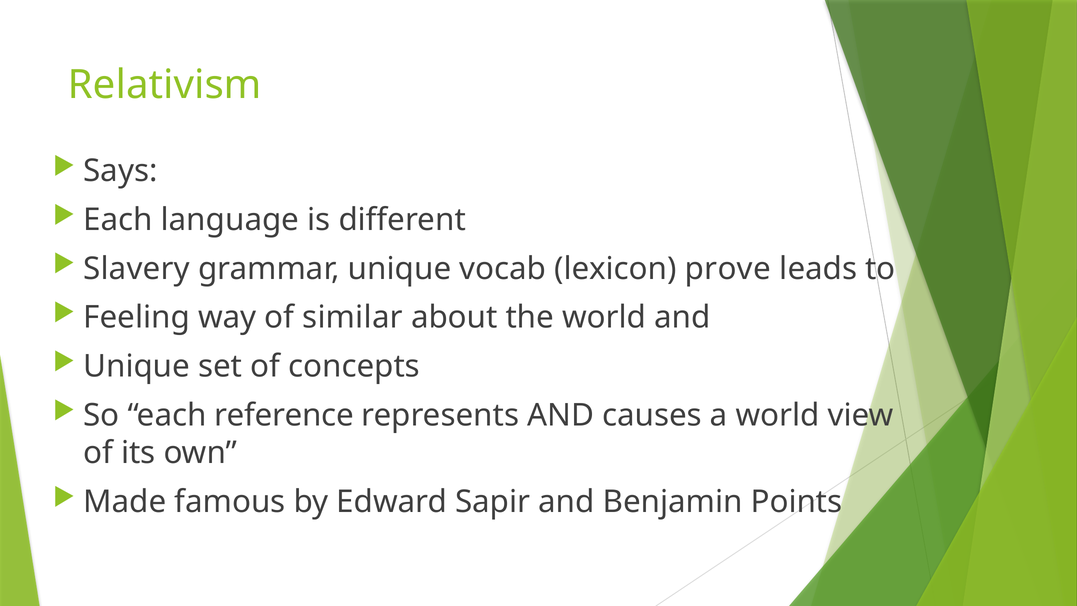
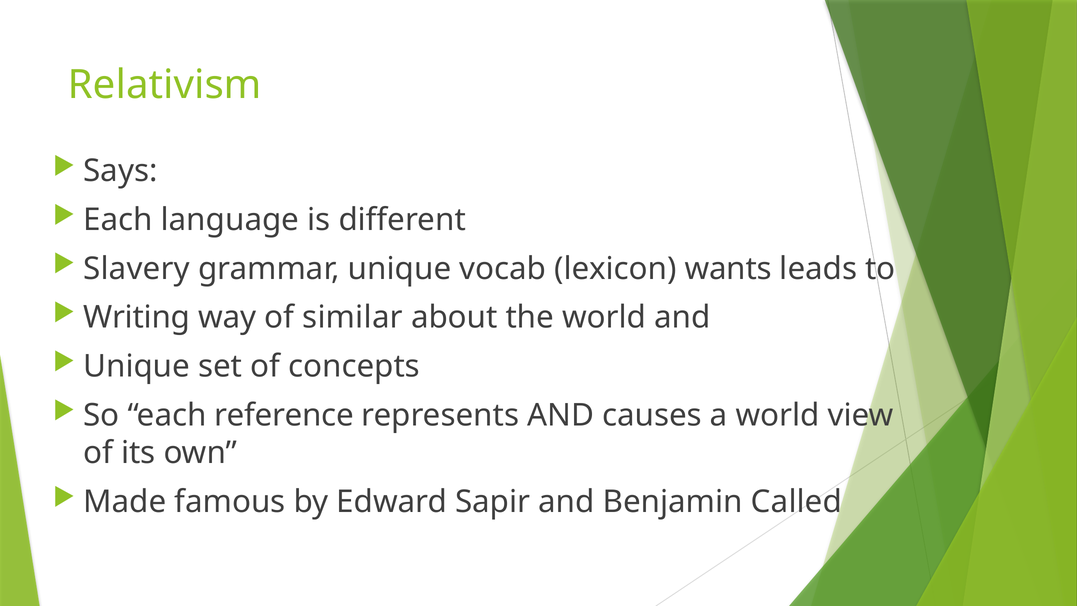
prove: prove -> wants (728, 269)
Feeling: Feeling -> Writing (137, 317)
Points: Points -> Called (796, 502)
